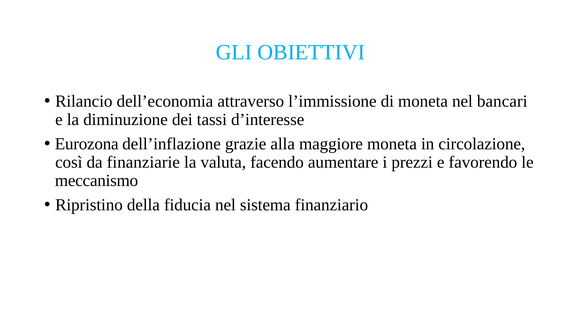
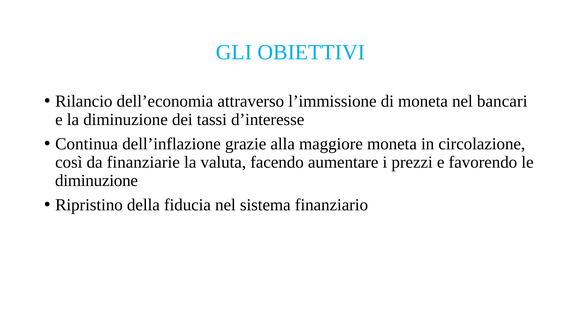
Eurozona: Eurozona -> Continua (87, 144)
meccanismo: meccanismo -> diminuzione (97, 180)
